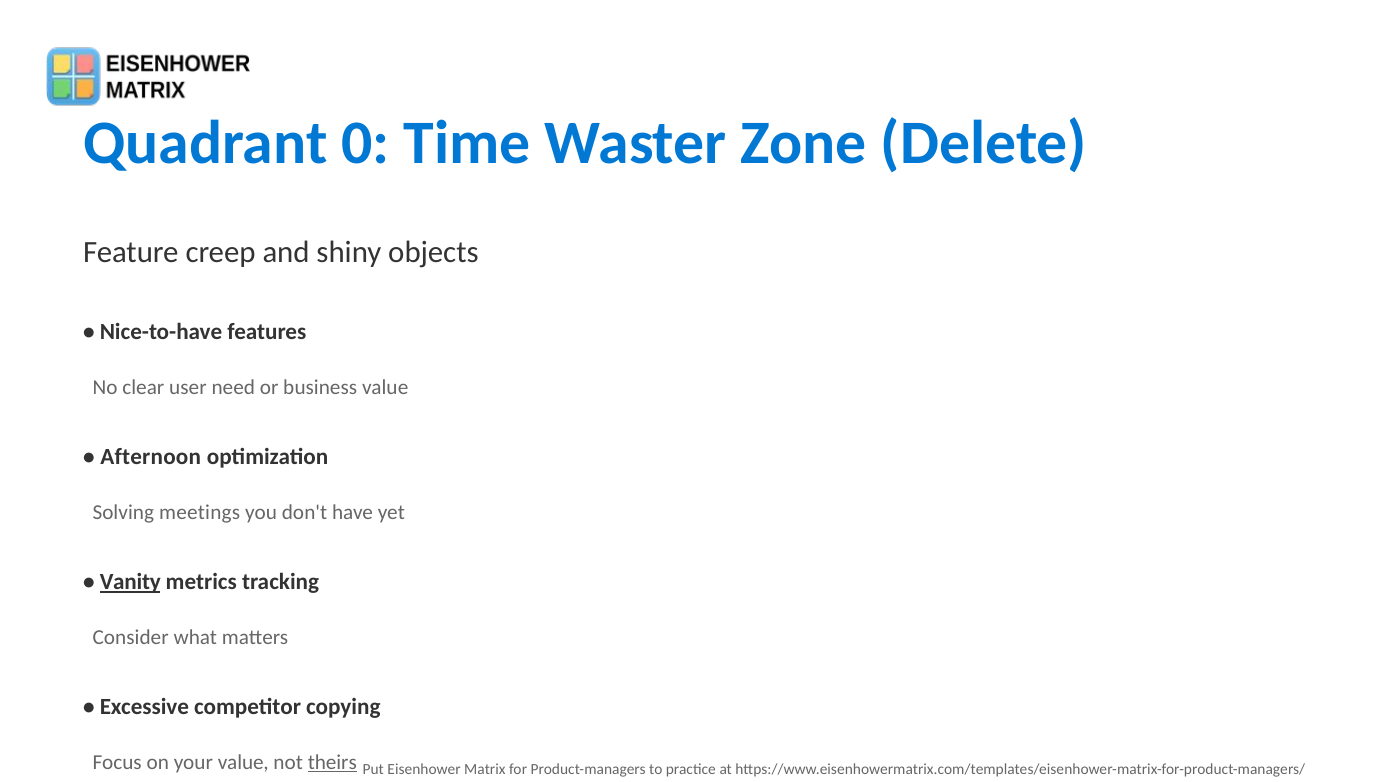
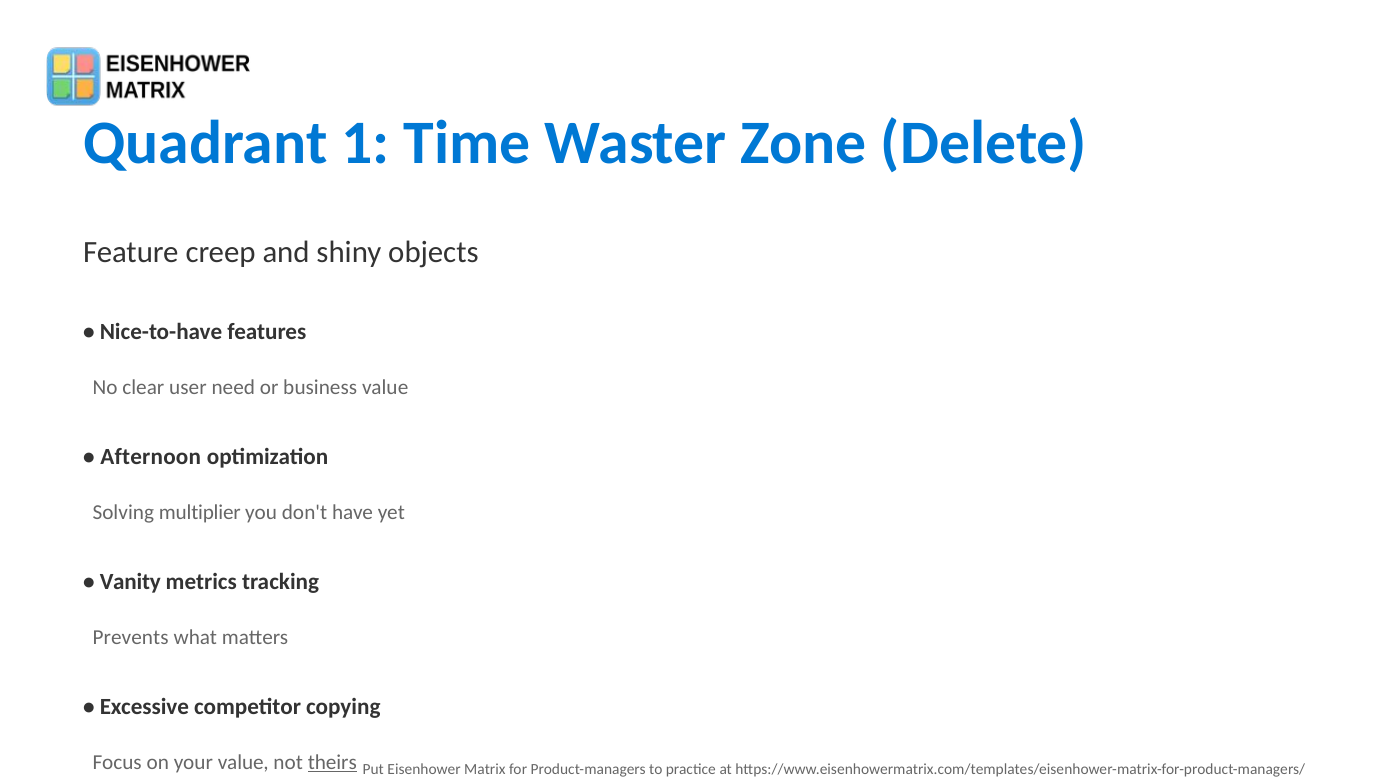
0: 0 -> 1 (366, 143)
meetings: meetings -> multiplier (200, 512)
Vanity underline: present -> none (130, 582)
Consider: Consider -> Prevents (131, 637)
